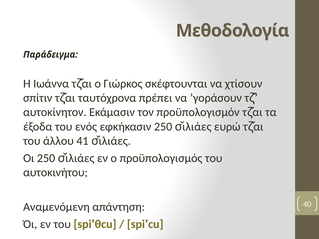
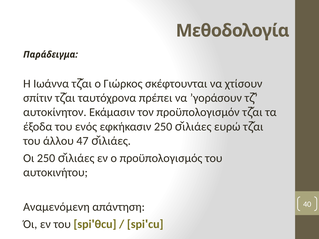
41: 41 -> 47 (82, 141)
